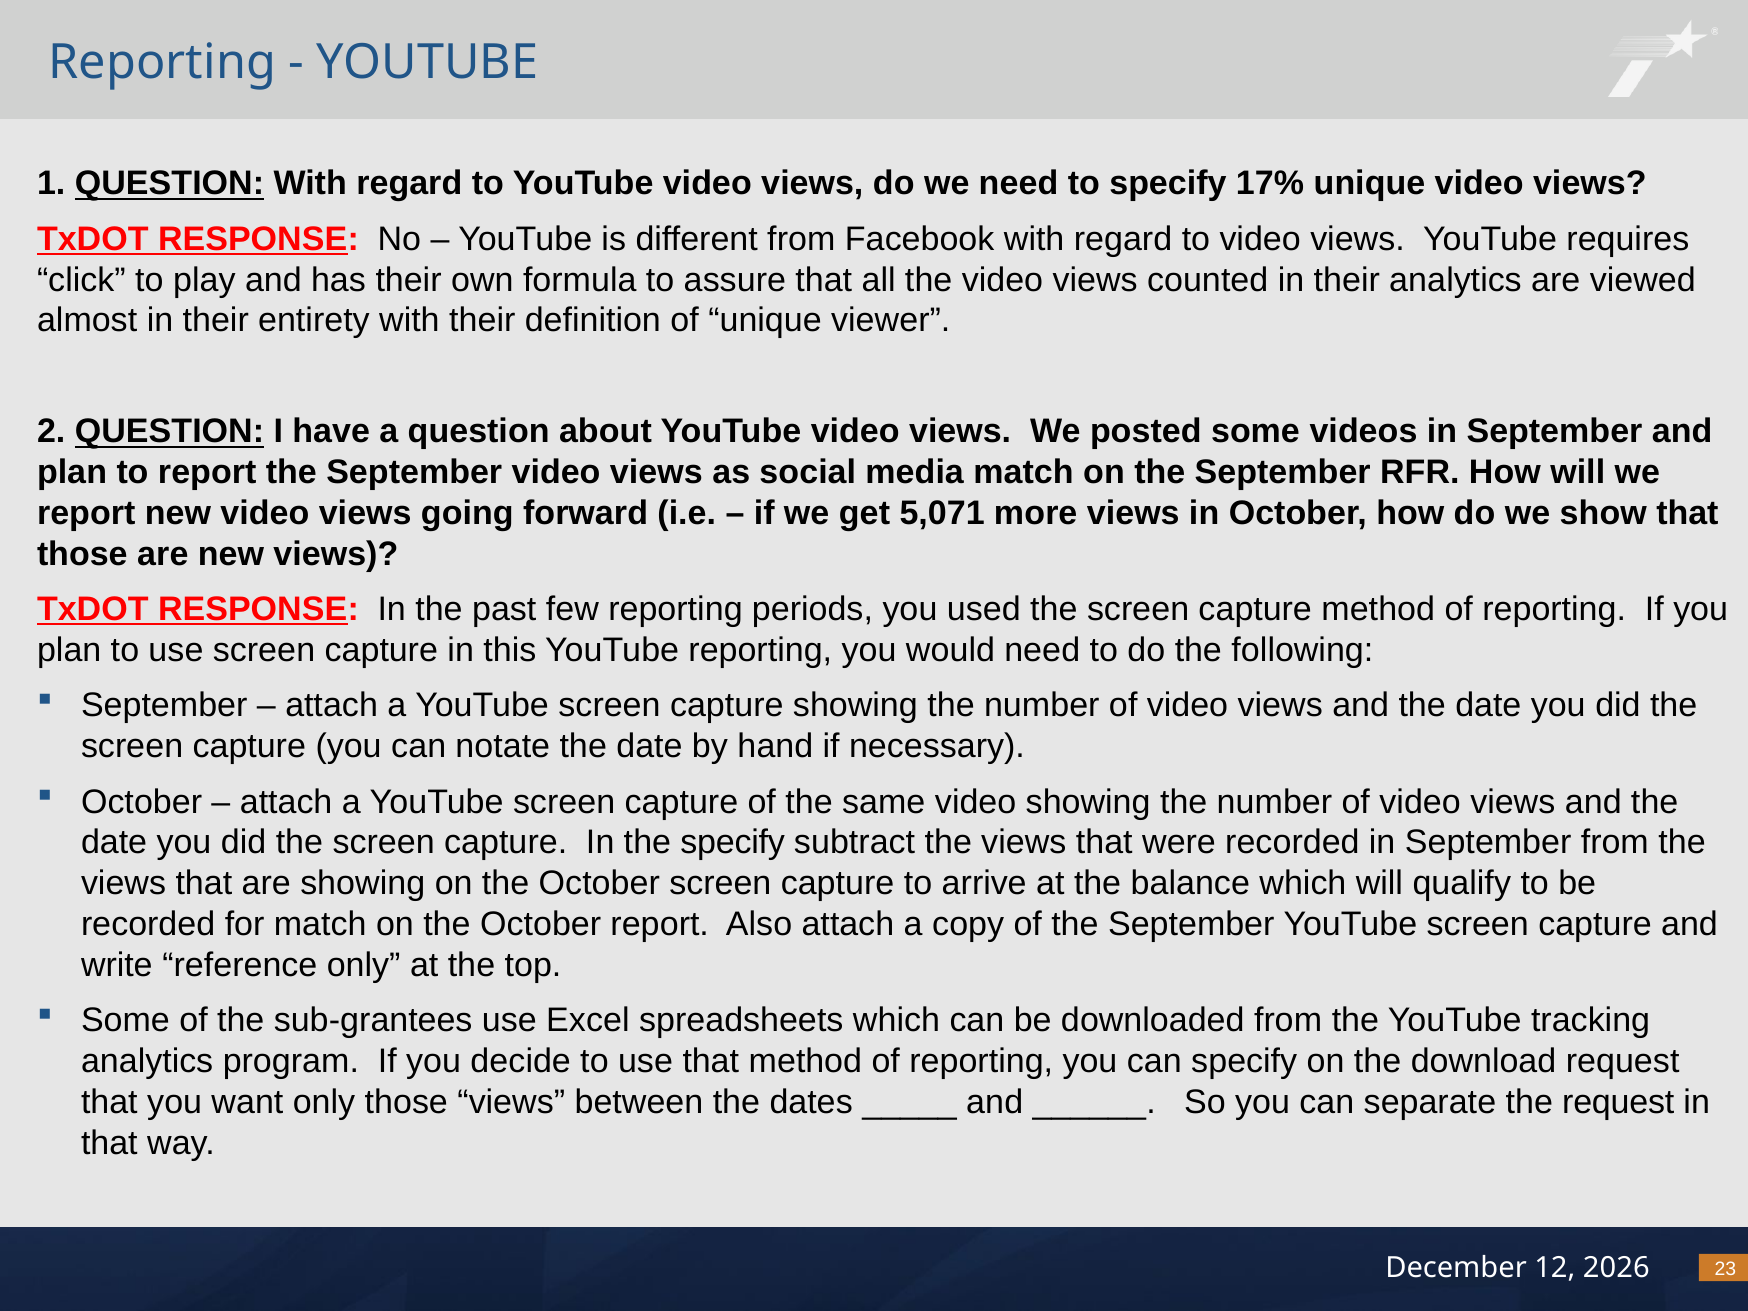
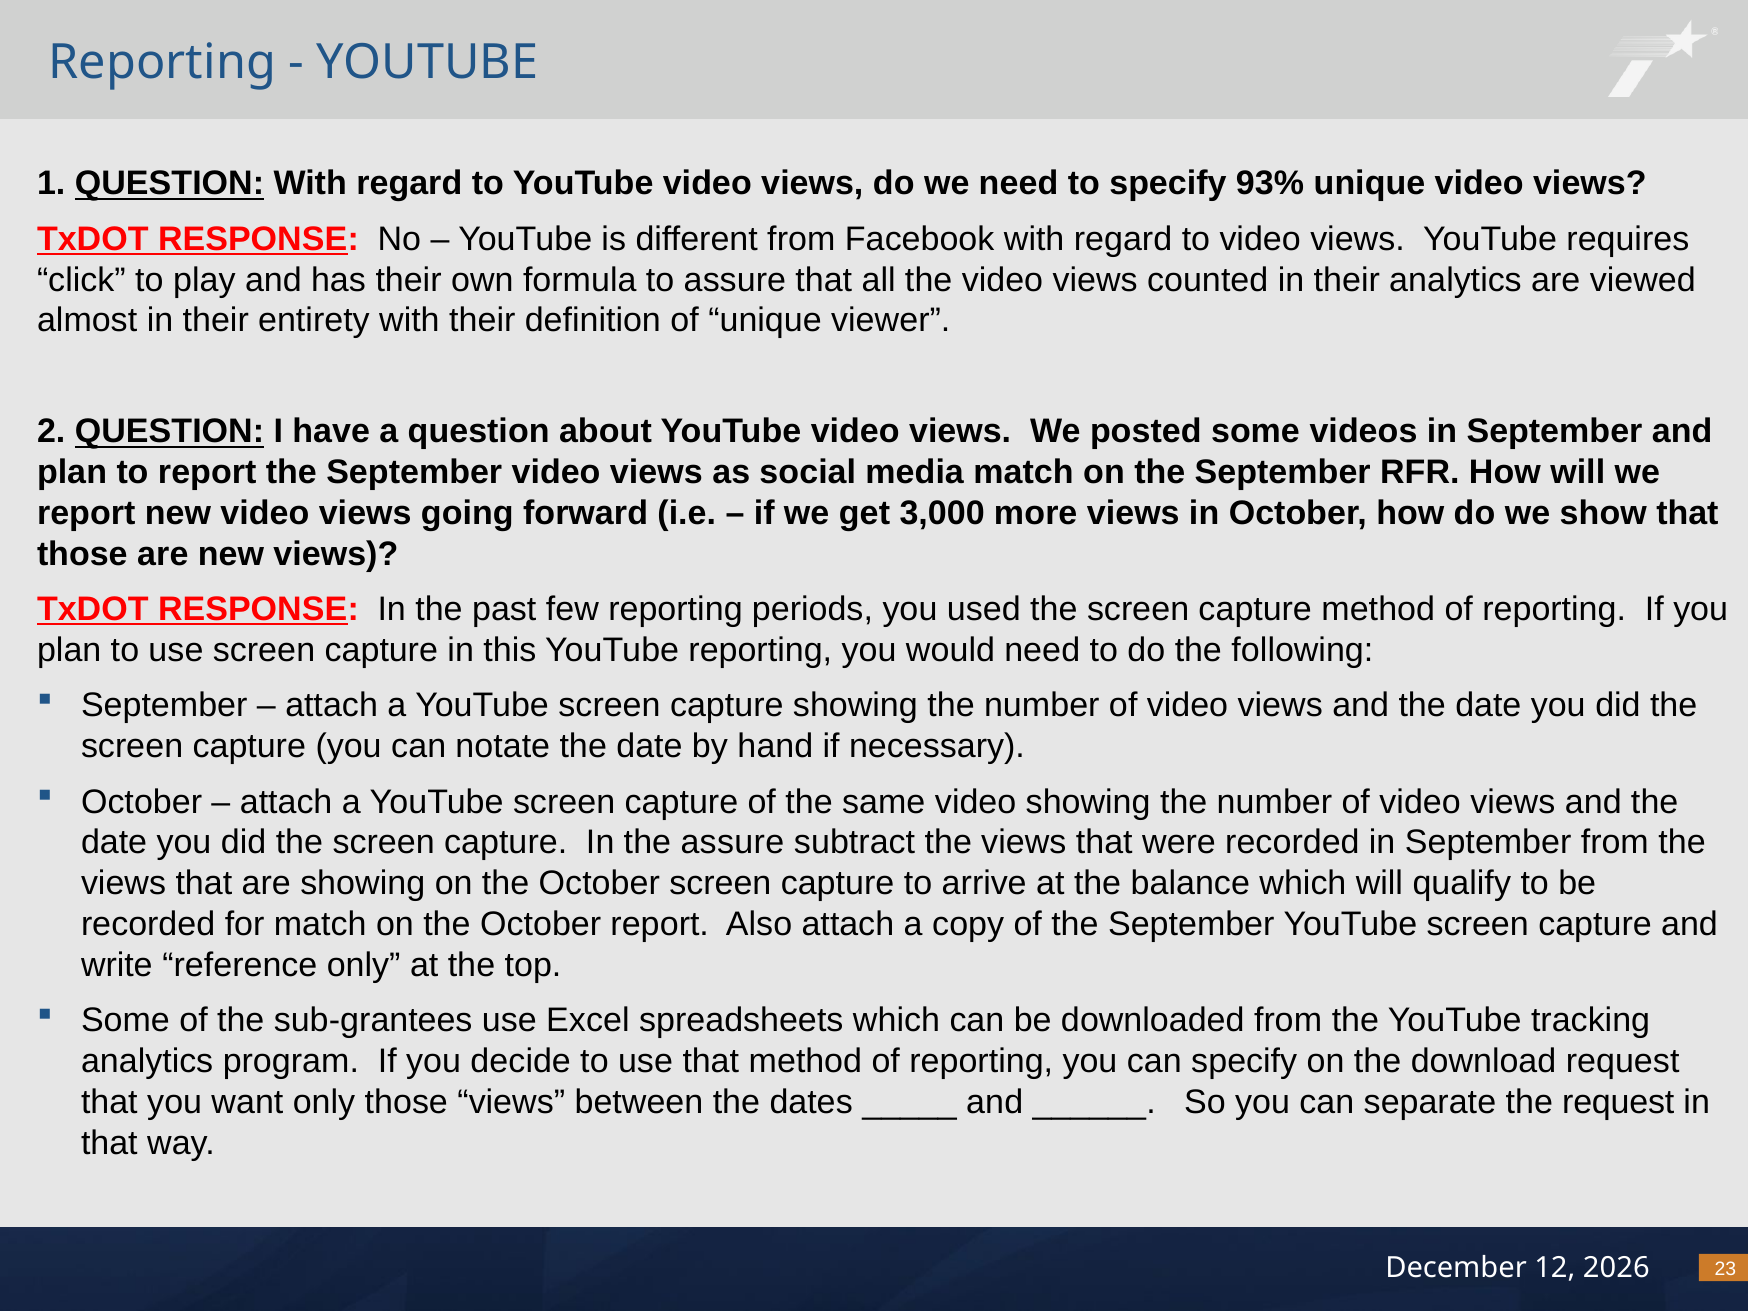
17%: 17% -> 93% (1270, 184)
5,071: 5,071 -> 3,000 (942, 513)
the specify: specify -> assure (732, 843)
